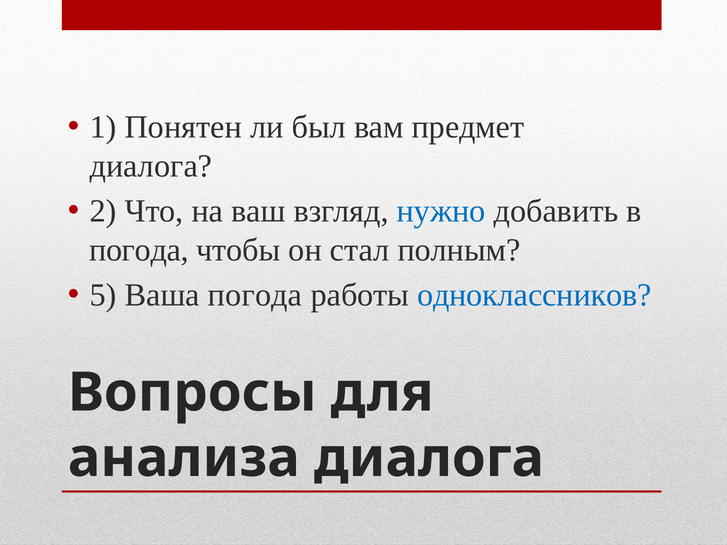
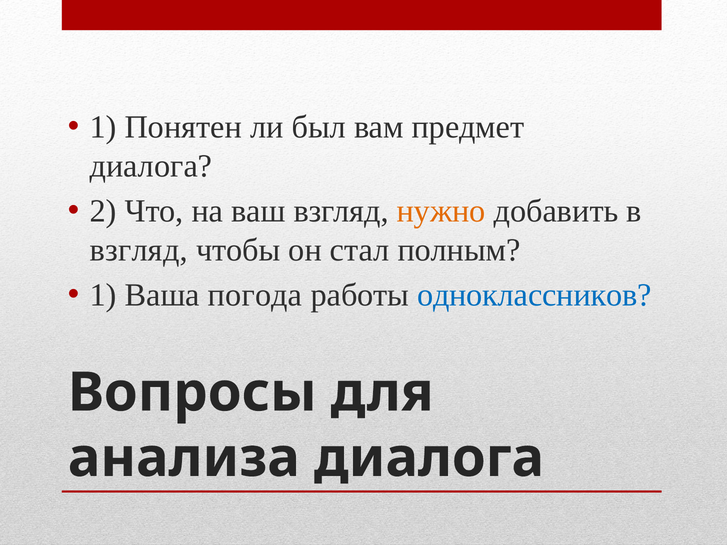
нужно colour: blue -> orange (441, 211)
погода: погода -> взгляд (139, 250)
5: 5 -> 1 (103, 295)
